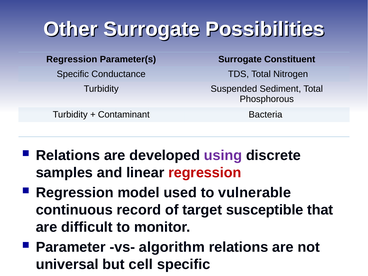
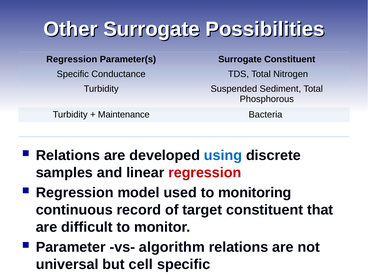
Contaminant: Contaminant -> Maintenance (124, 114)
using colour: purple -> blue (223, 156)
vulnerable: vulnerable -> monitoring (255, 193)
target susceptible: susceptible -> constituent (265, 210)
